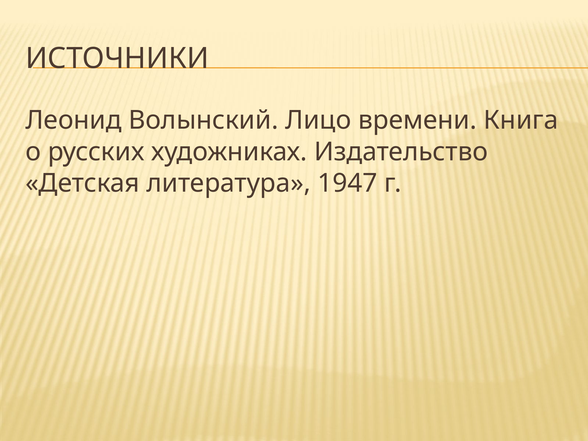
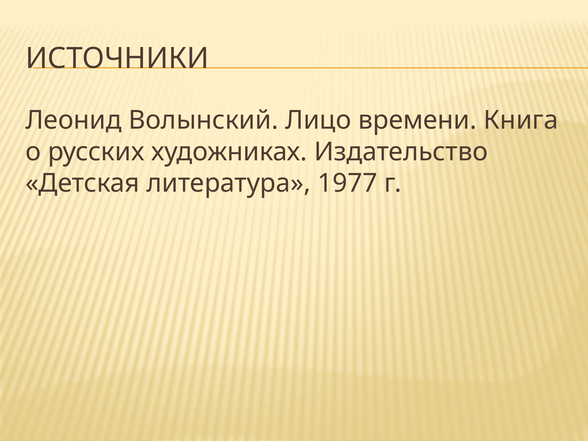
1947: 1947 -> 1977 (347, 183)
